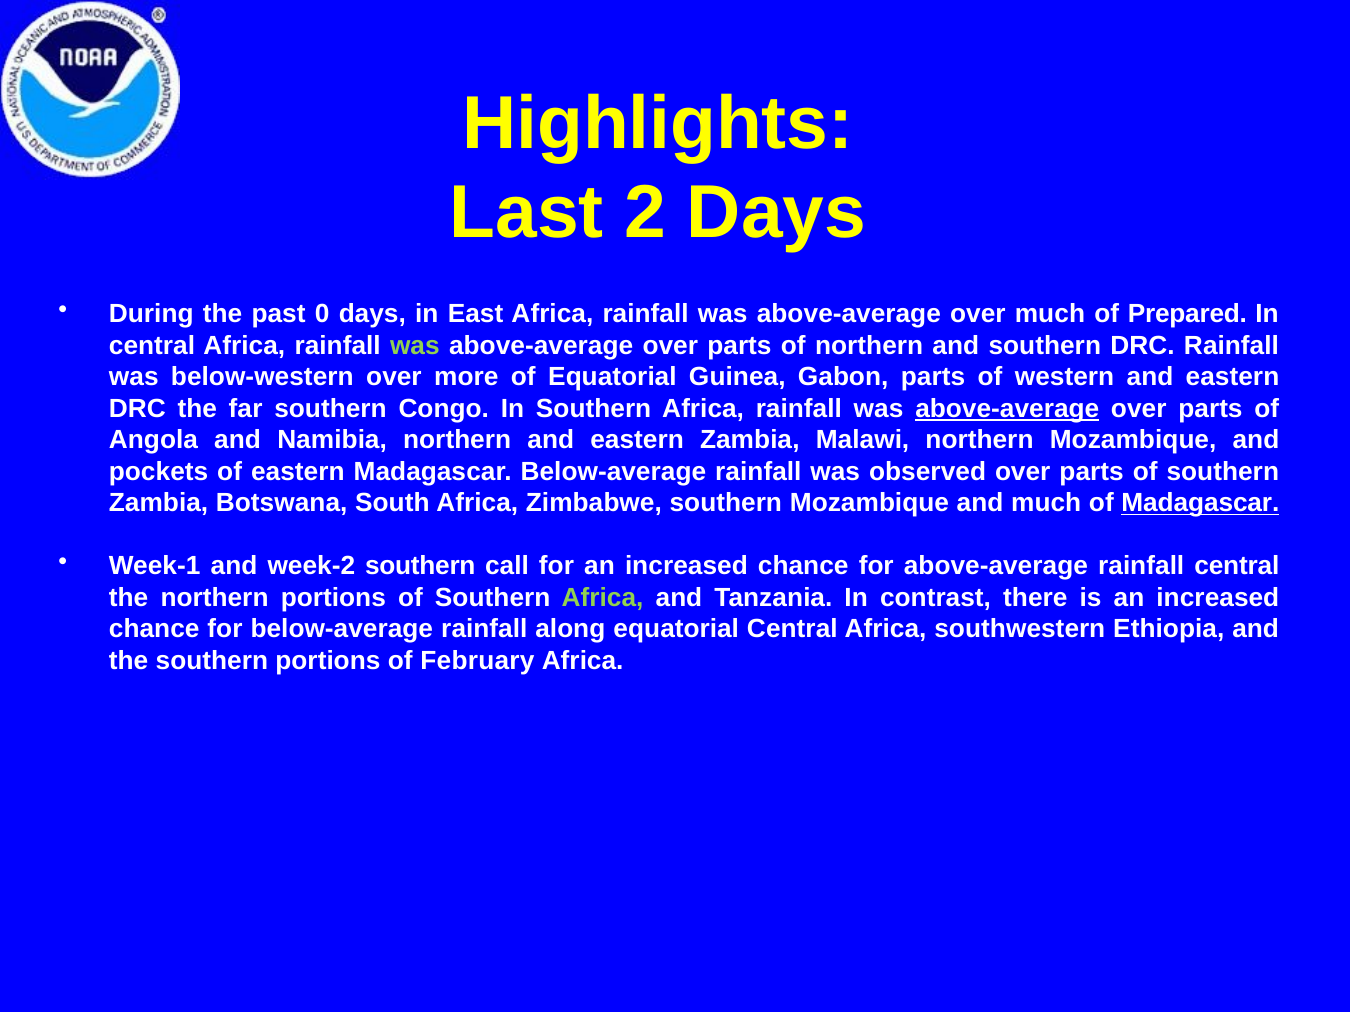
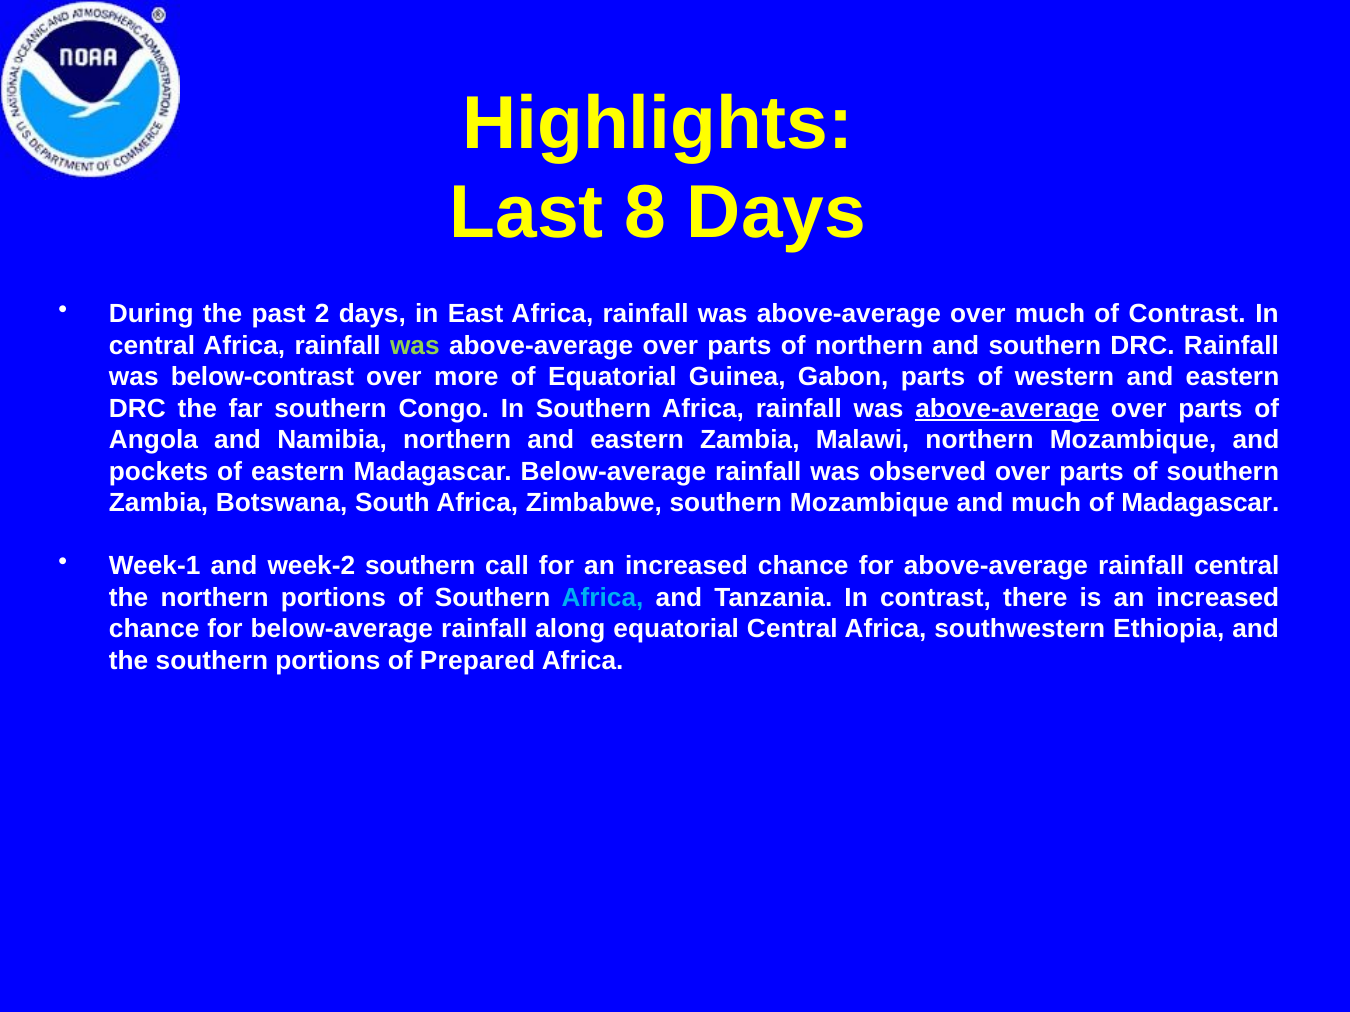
2: 2 -> 8 (646, 213)
0: 0 -> 2 (322, 314)
of Prepared: Prepared -> Contrast (1187, 314)
below-western: below-western -> below-contrast (262, 377)
Madagascar underline: present -> none (1200, 504)
Africa colour: light green -> light blue (603, 598)
February: February -> Prepared (478, 661)
